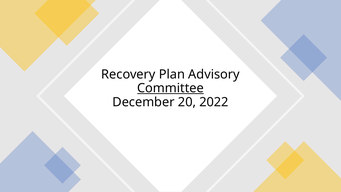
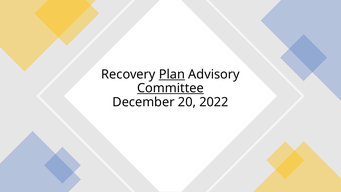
Plan underline: none -> present (172, 74)
